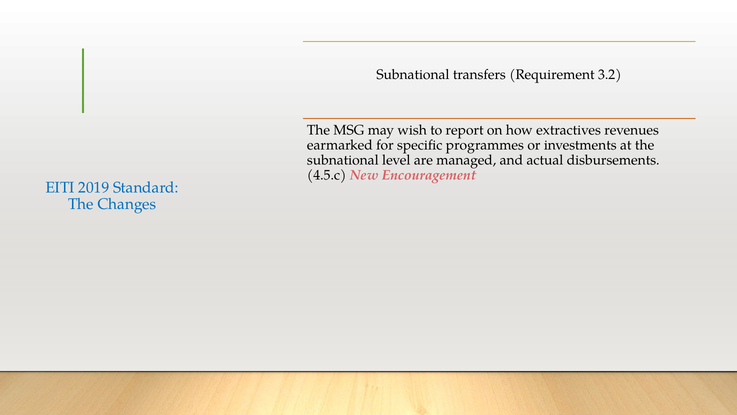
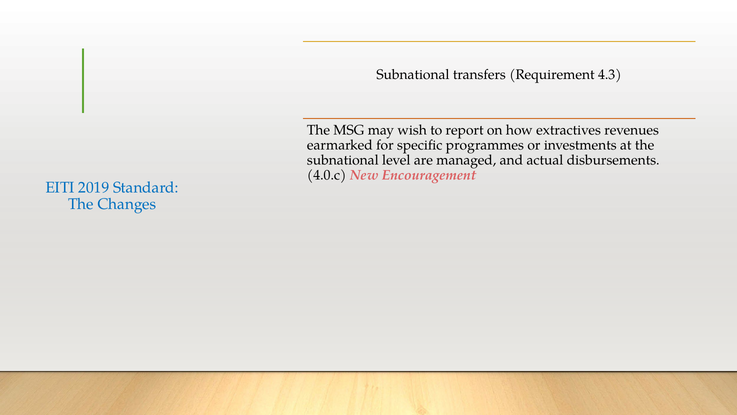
3.2: 3.2 -> 4.3 (610, 74)
4.5.c: 4.5.c -> 4.0.c (327, 175)
